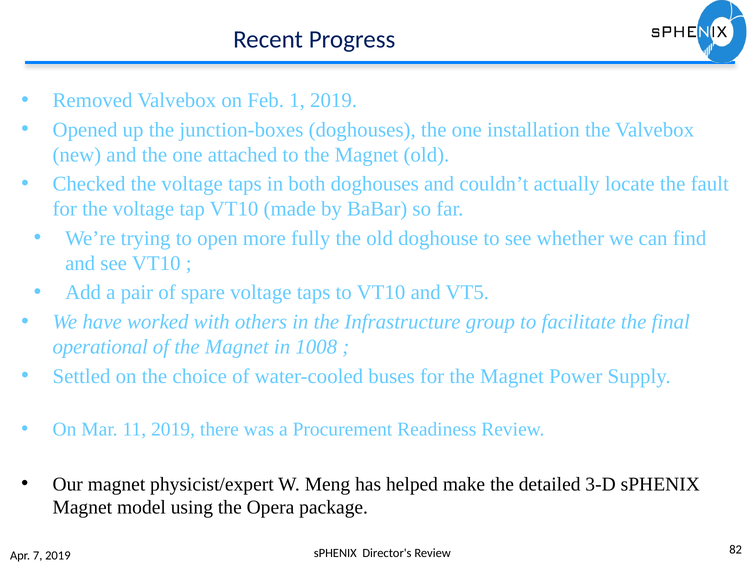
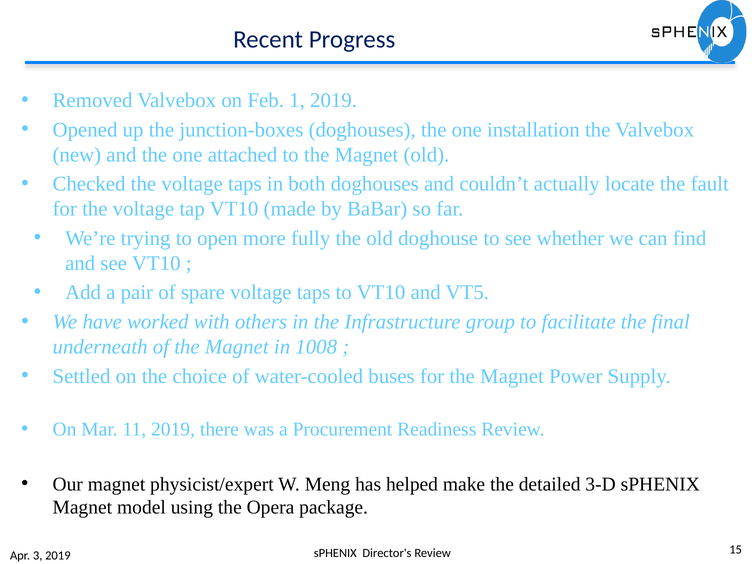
operational: operational -> underneath (100, 347)
82: 82 -> 15 (736, 550)
7: 7 -> 3 (38, 555)
